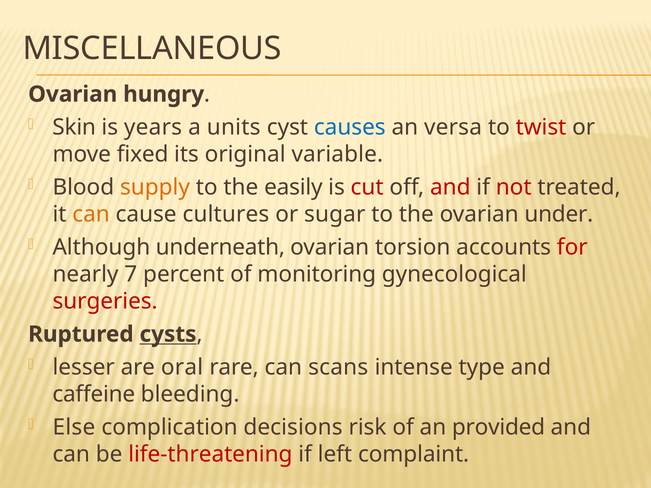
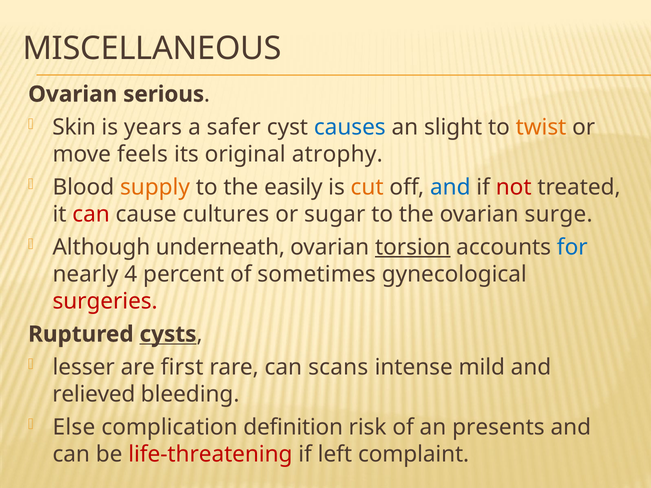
hungry: hungry -> serious (164, 94)
units: units -> safer (234, 127)
versa: versa -> slight (453, 127)
twist colour: red -> orange (541, 127)
fixed: fixed -> feels (142, 154)
variable: variable -> atrophy (337, 154)
cut colour: red -> orange (367, 187)
and colour: red -> blue (450, 187)
can colour: orange -> red (91, 214)
under: under -> surge (559, 214)
torsion underline: none -> present (413, 247)
for colour: red -> blue (572, 247)
7: 7 -> 4 (131, 274)
monitoring: monitoring -> sometimes (317, 274)
oral: oral -> first (182, 367)
type: type -> mild (482, 367)
caffeine: caffeine -> relieved (94, 394)
decisions: decisions -> definition (293, 427)
provided: provided -> presents (498, 427)
